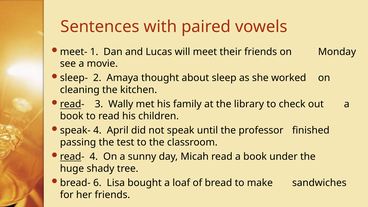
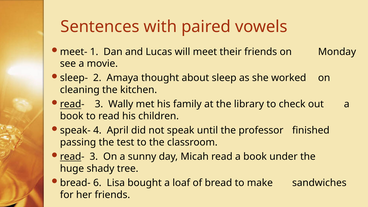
4: 4 -> 3 (94, 157)
